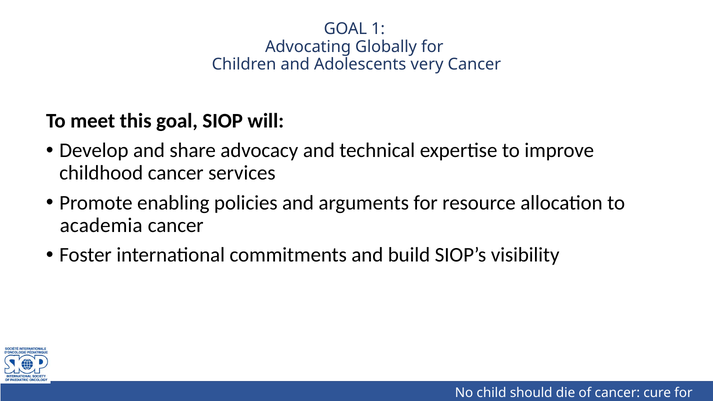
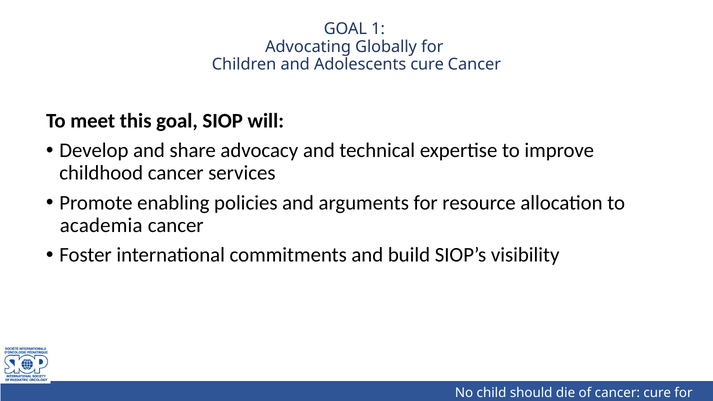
Adolescents very: very -> cure (427, 64)
